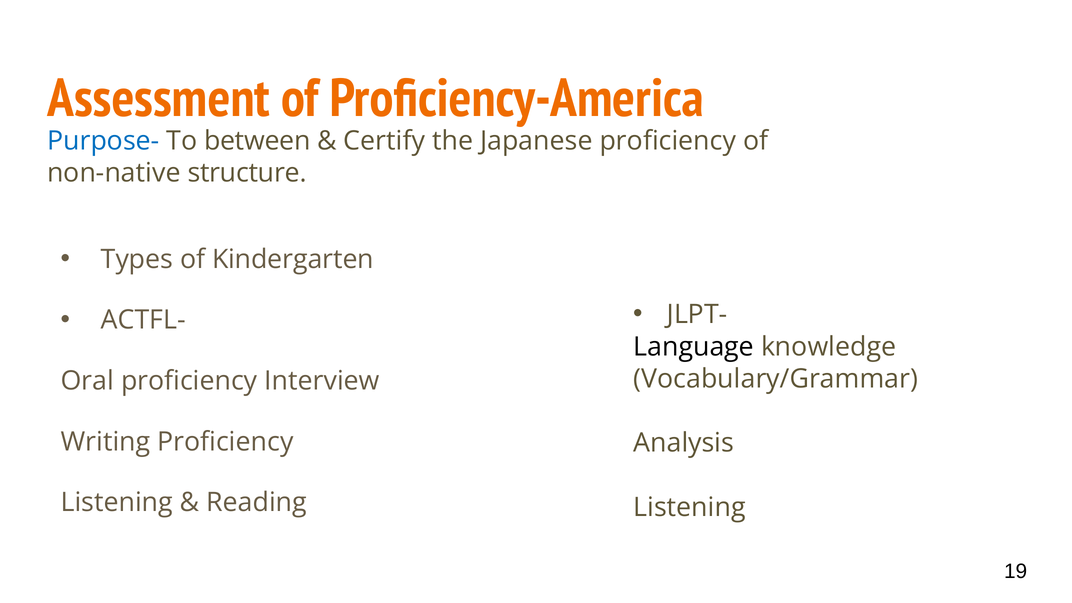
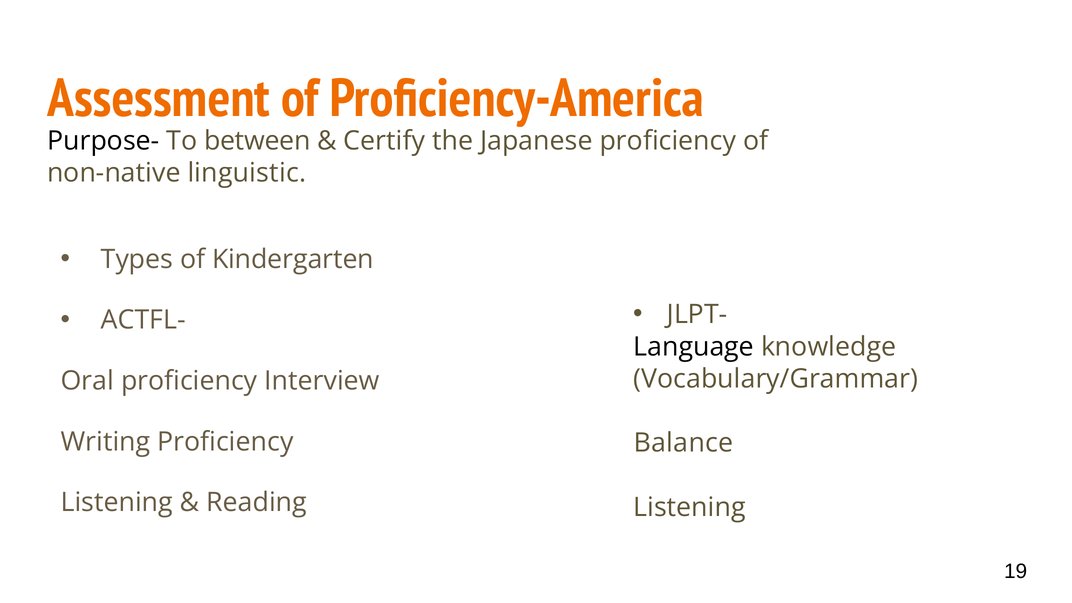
Purpose- colour: blue -> black (103, 141)
structure: structure -> linguistic (247, 173)
Analysis: Analysis -> Balance (683, 443)
